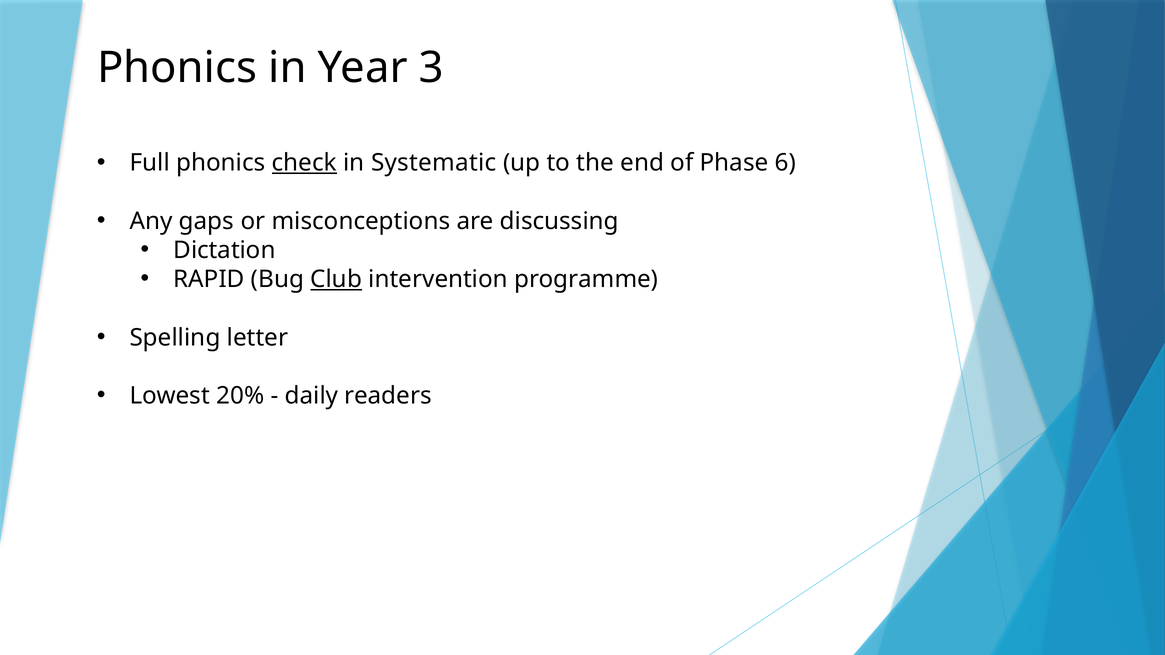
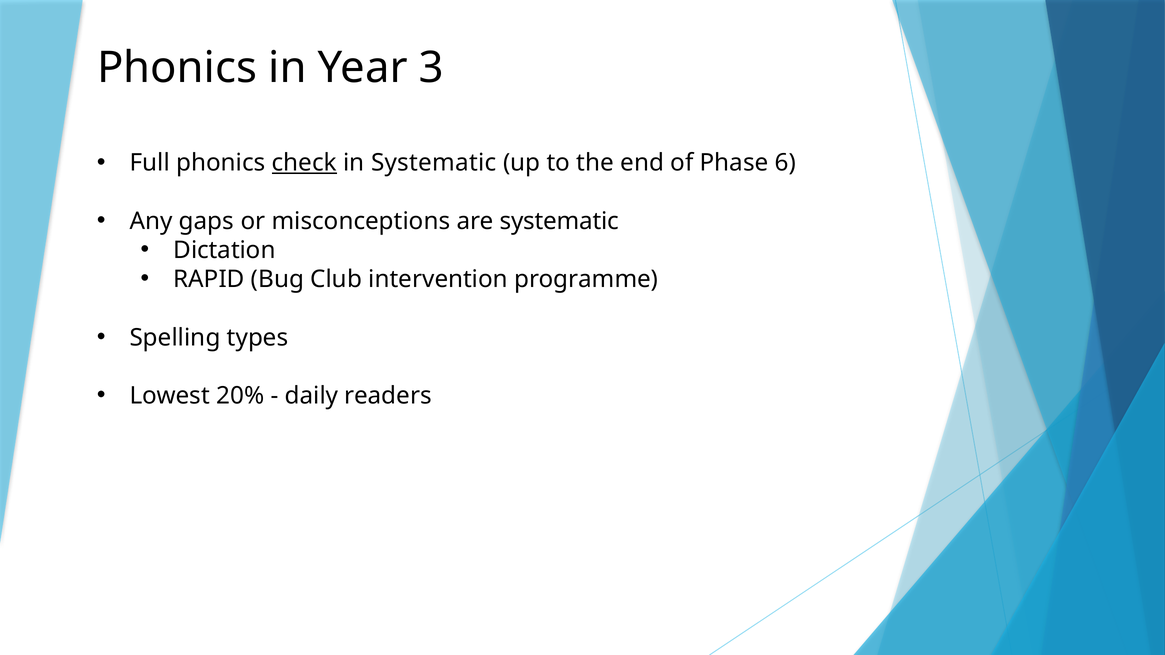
are discussing: discussing -> systematic (559, 221)
Club underline: present -> none (336, 279)
letter: letter -> types (258, 338)
